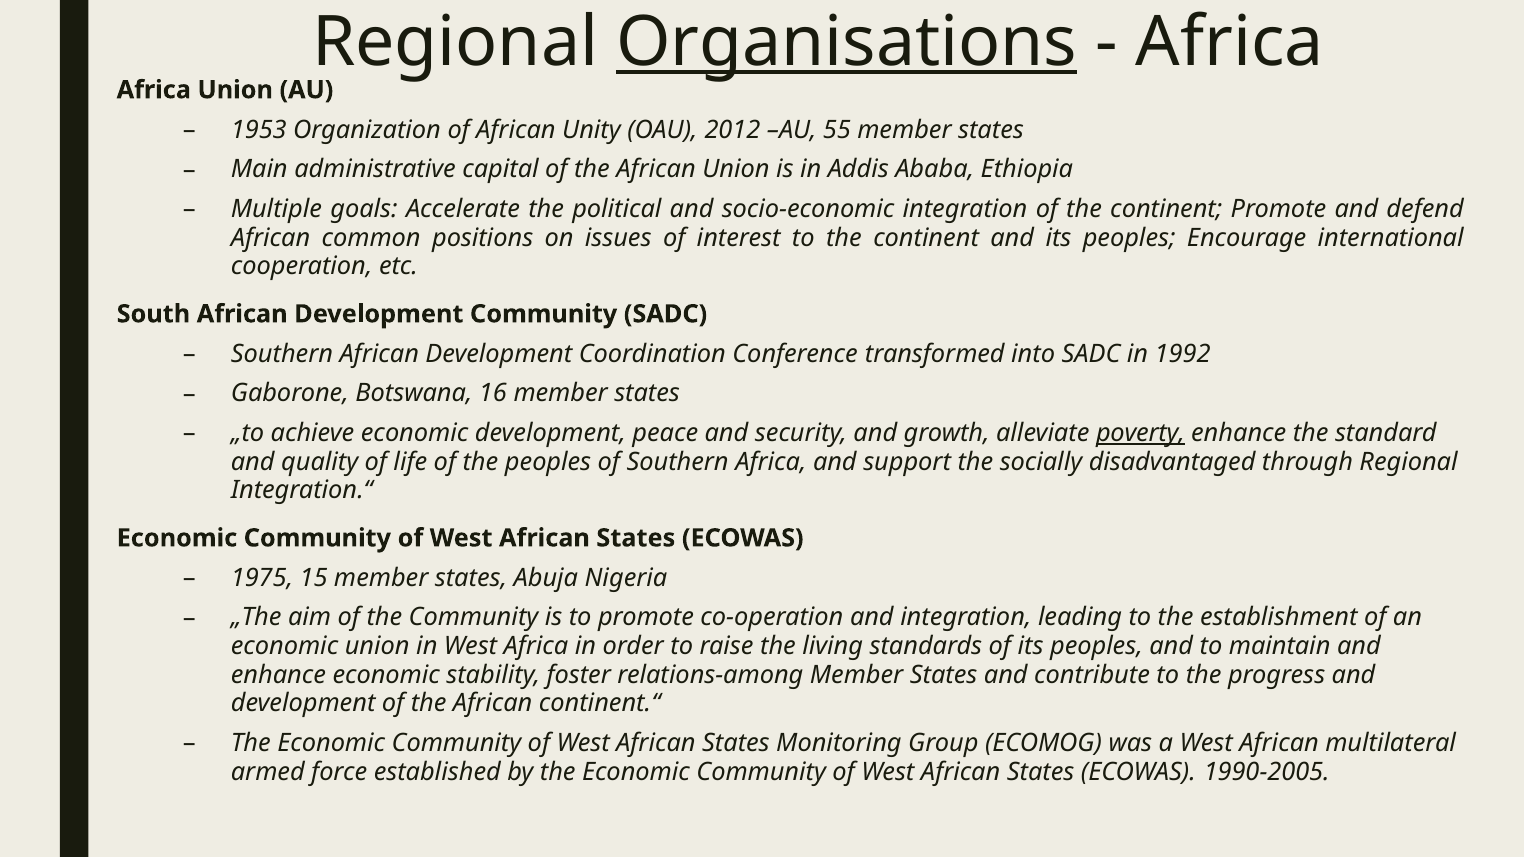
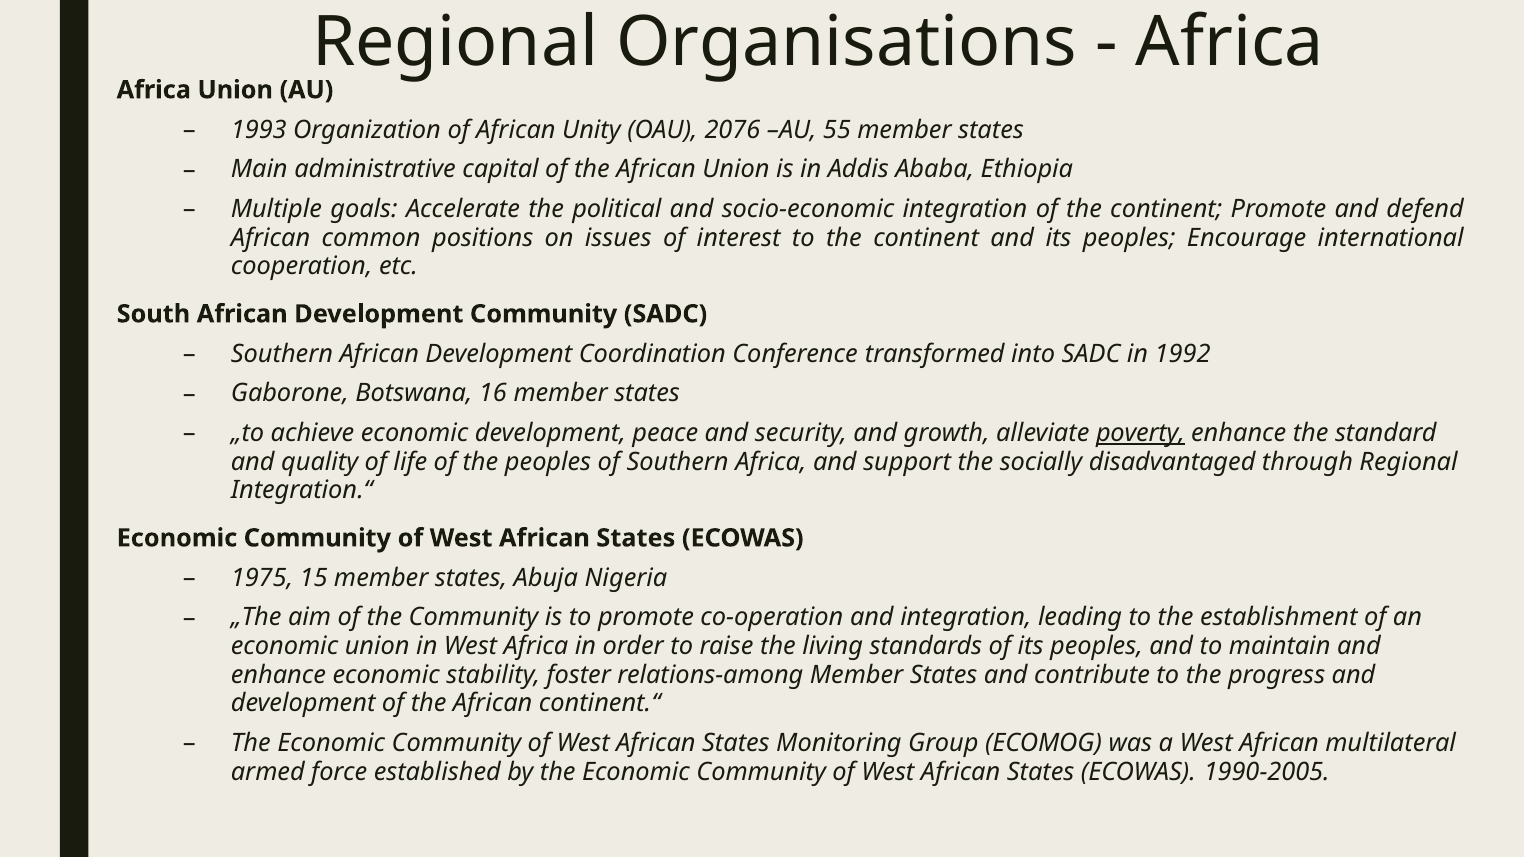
Organisations underline: present -> none (847, 42)
1953: 1953 -> 1993 (259, 130)
2012: 2012 -> 2076 (732, 130)
